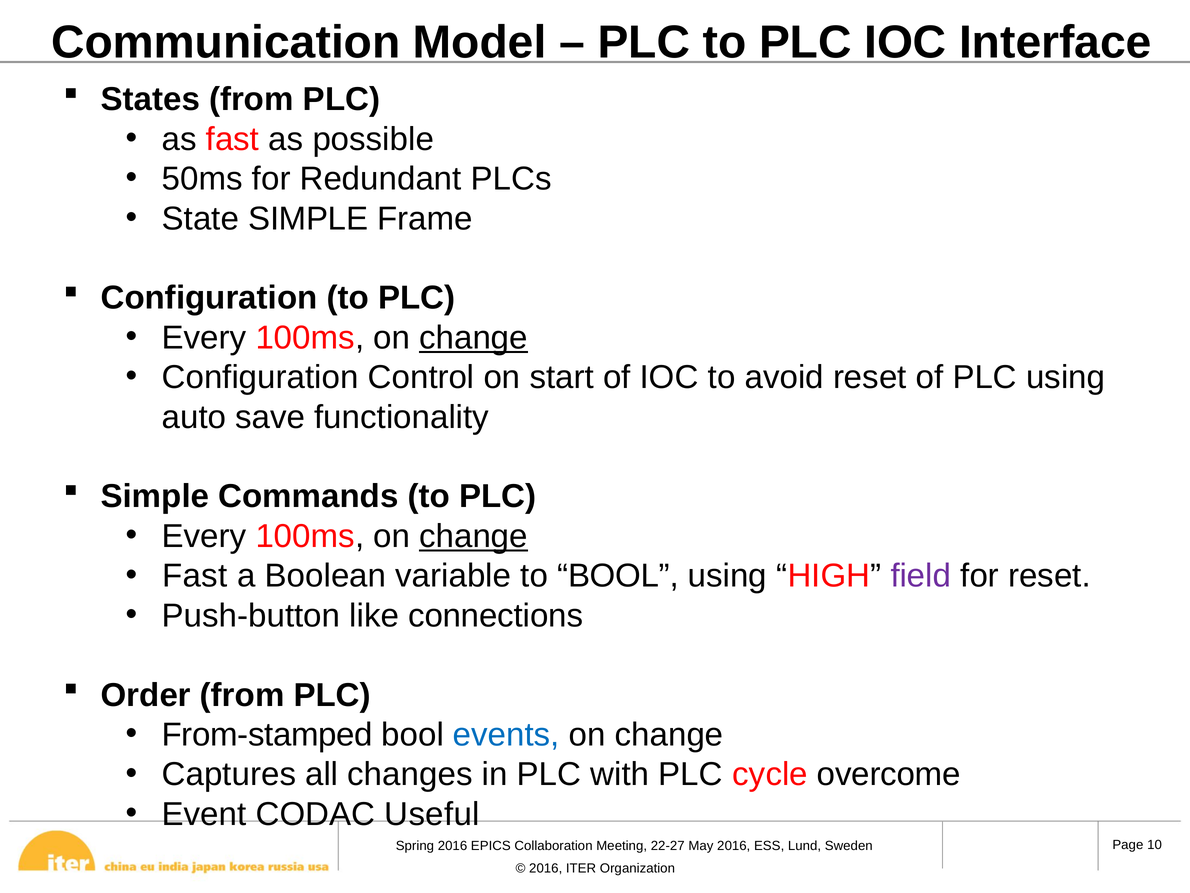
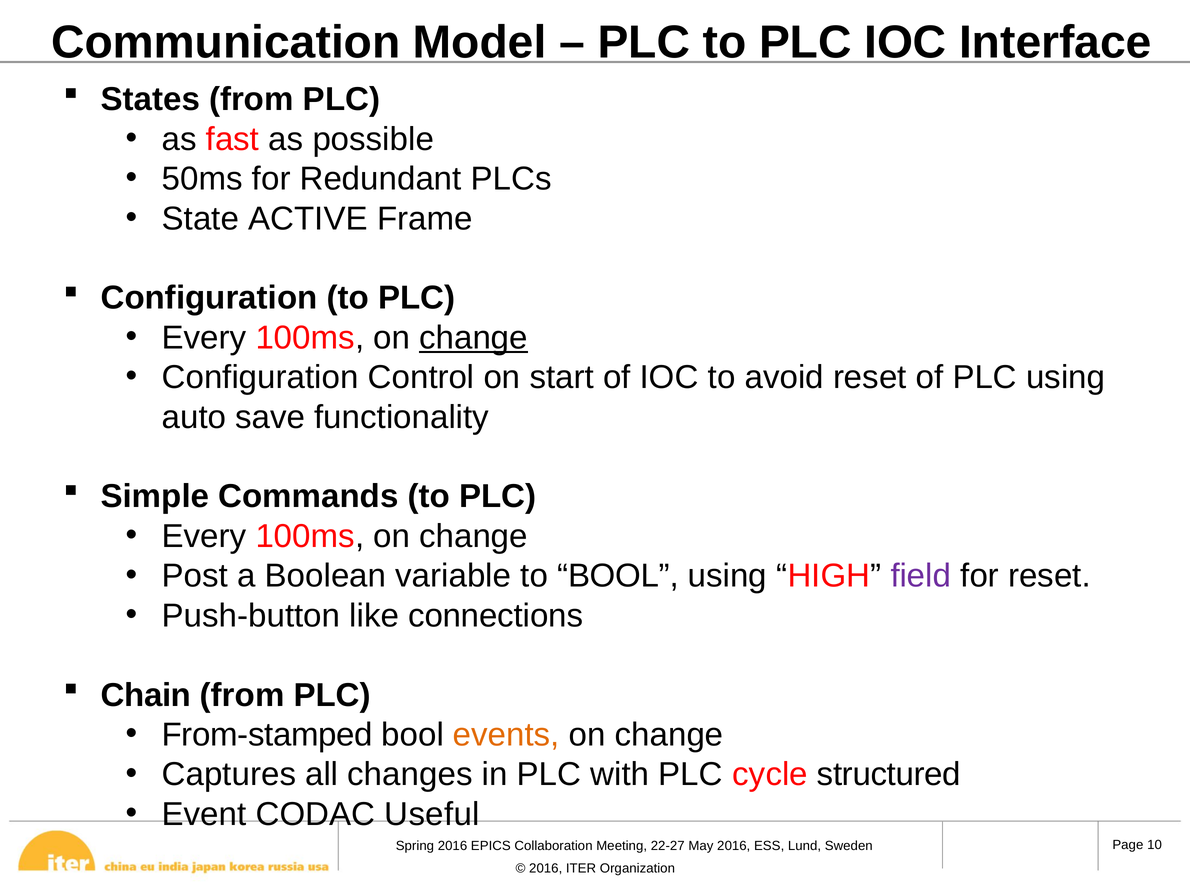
State SIMPLE: SIMPLE -> ACTIVE (308, 219)
change underline: present -> none (473, 536)
Fast: Fast -> Post (195, 576)
Order: Order -> Chain (146, 695)
events colour: blue -> orange (506, 734)
overcome: overcome -> structured (889, 774)
